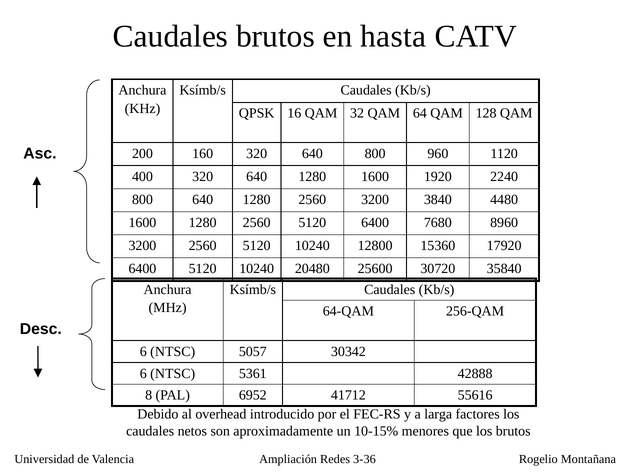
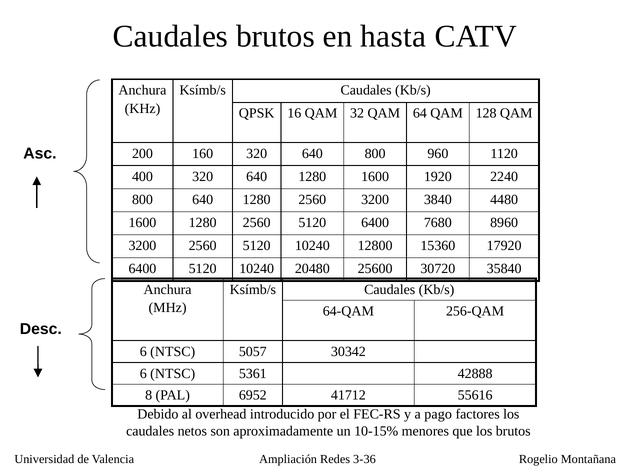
larga: larga -> pago (438, 415)
